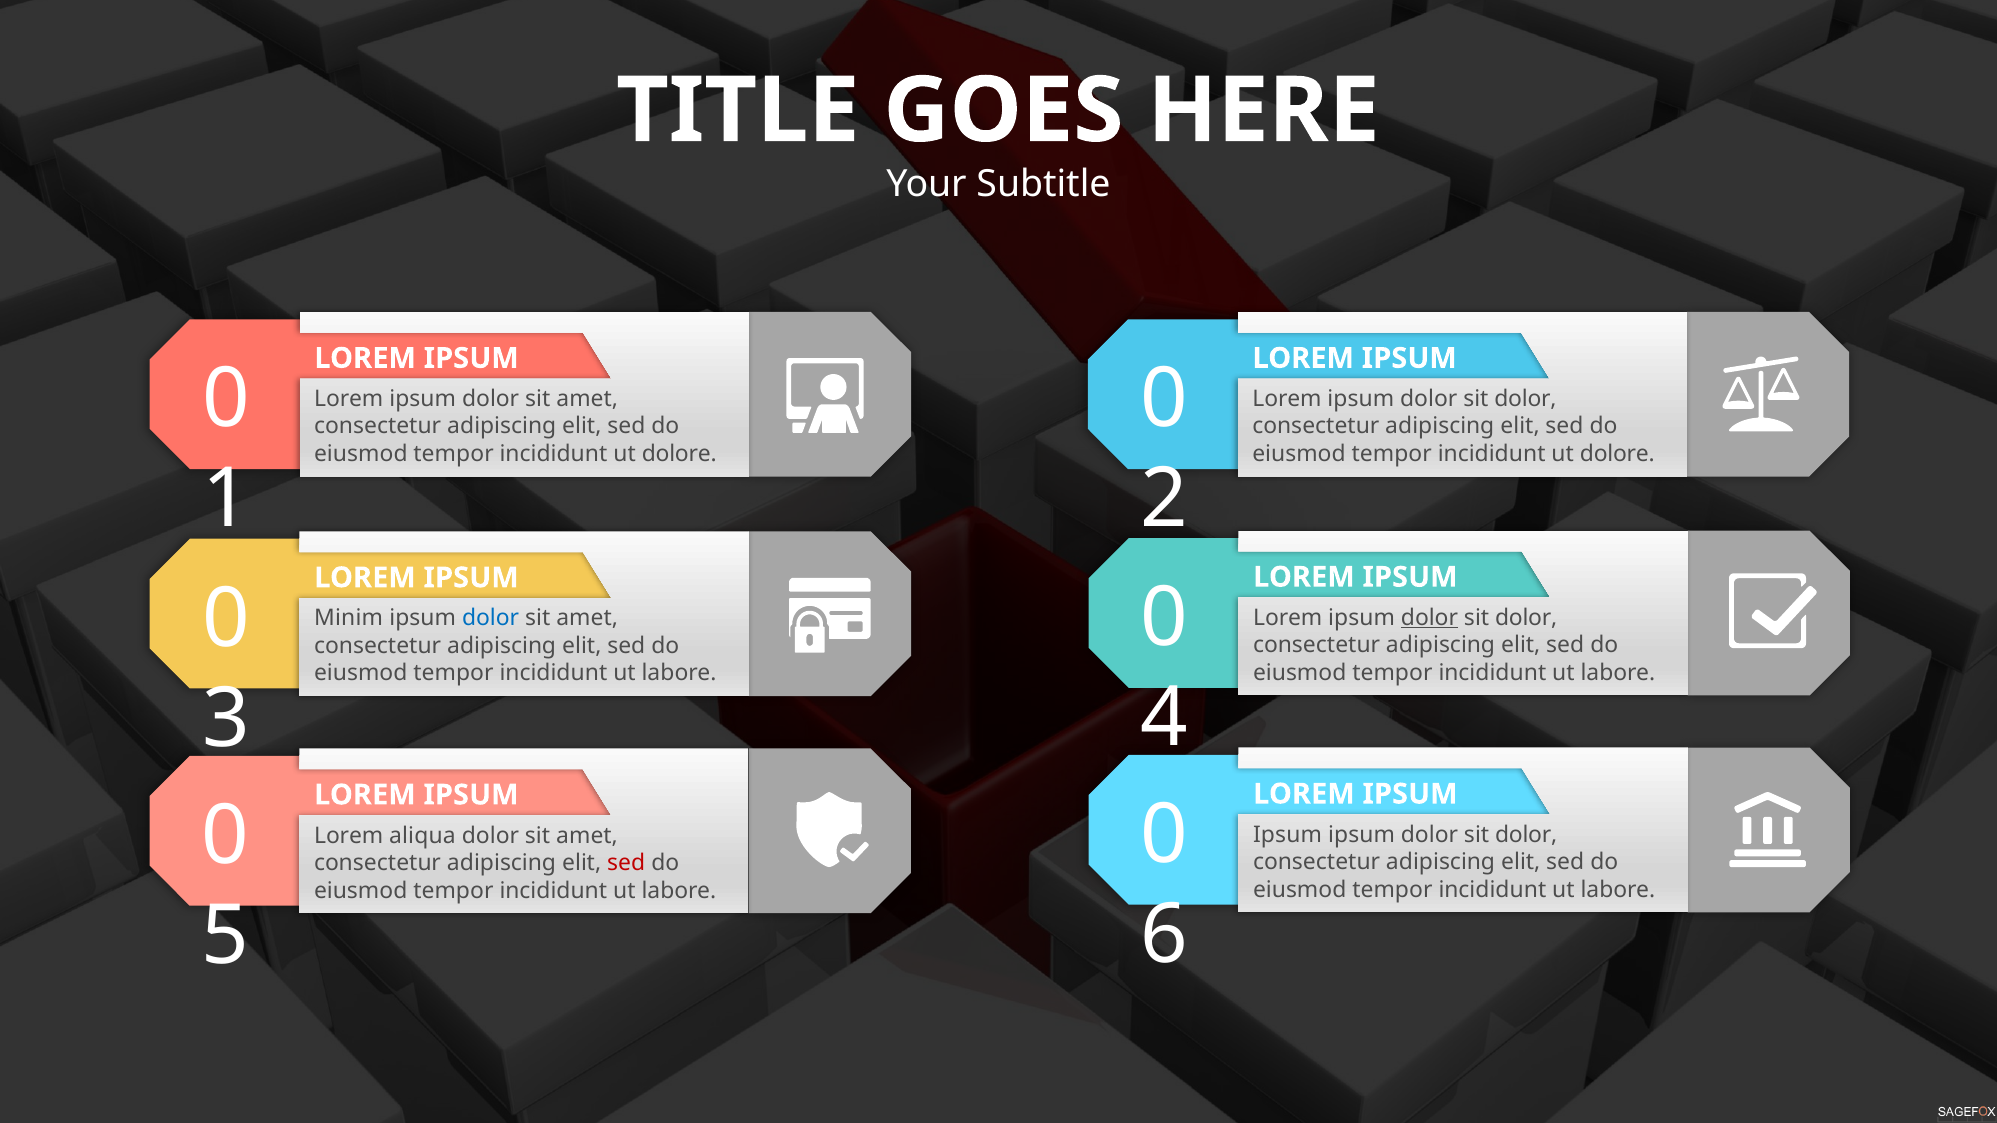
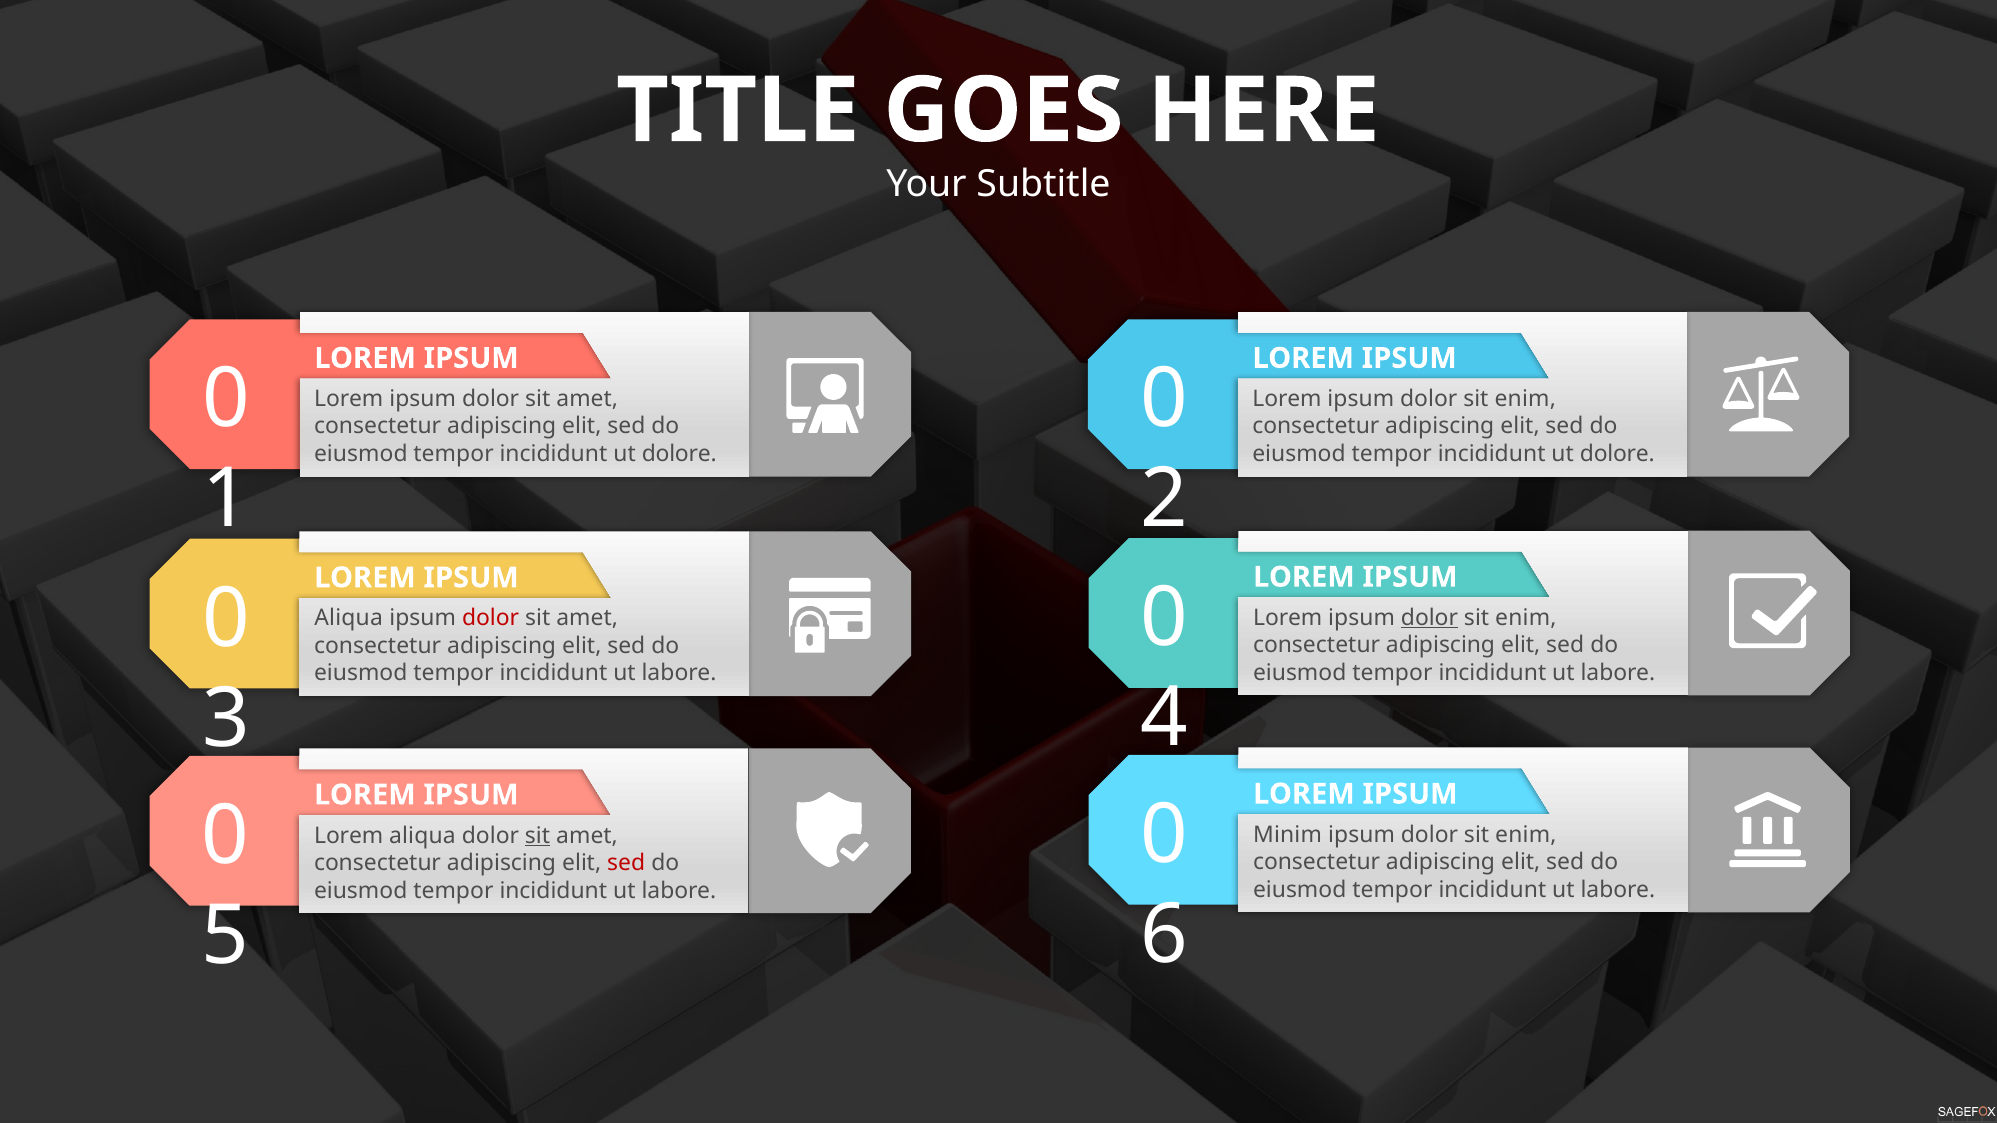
dolor: dolor -> enim (1525, 399)
dolor: dolor -> enim (1526, 618)
Minim: Minim -> Aliqua (349, 619)
dolor colour: blue -> red (491, 619)
Ipsum: Ipsum -> Minim (1288, 835)
dolor: dolor -> enim (1526, 835)
sit underline: none -> present (538, 836)
